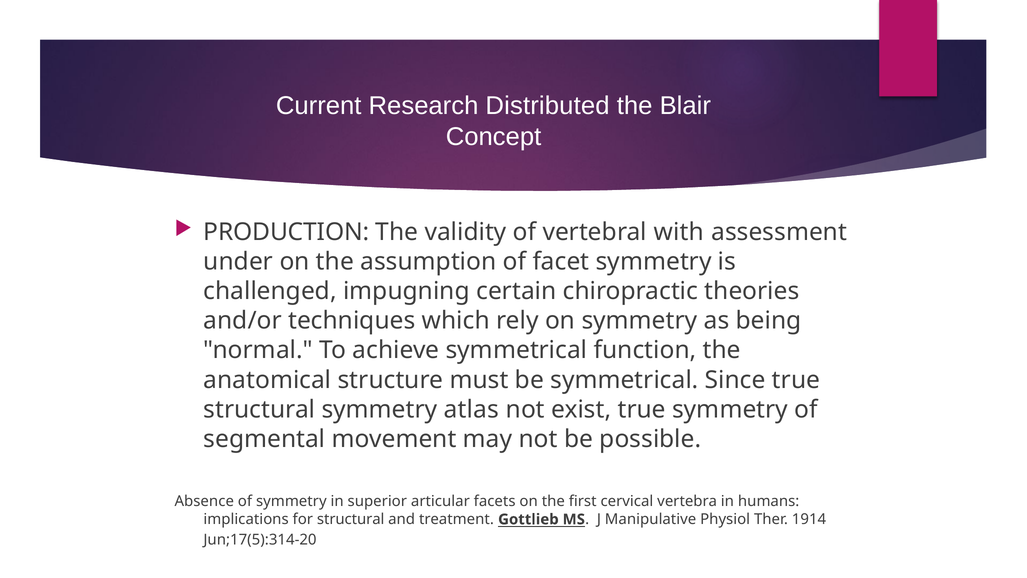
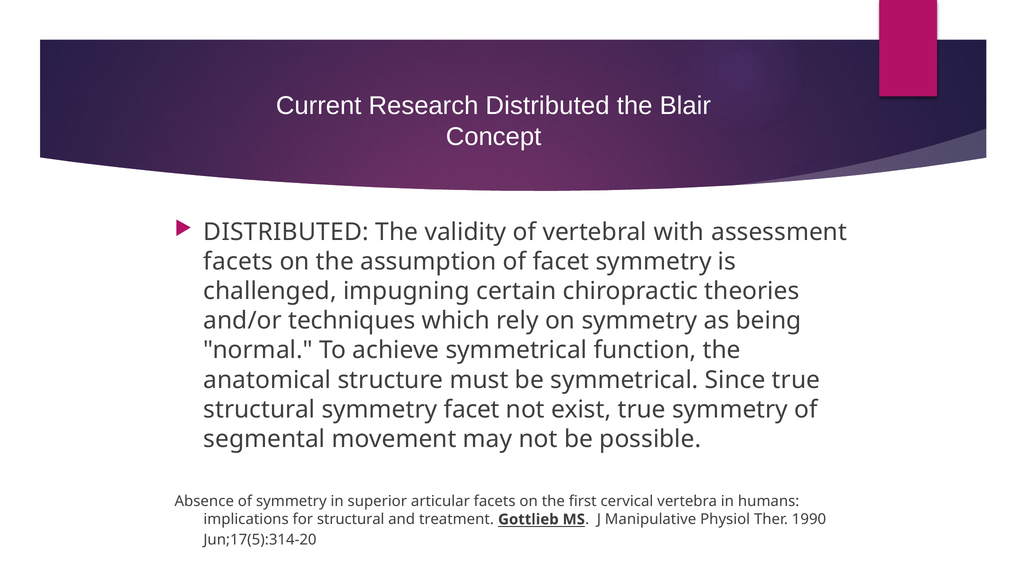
PRODUCTION: PRODUCTION -> DISTRIBUTED (286, 232)
under: under -> facets (238, 262)
symmetry atlas: atlas -> facet (472, 409)
1914: 1914 -> 1990 (809, 519)
